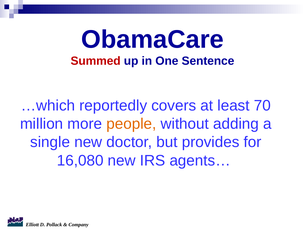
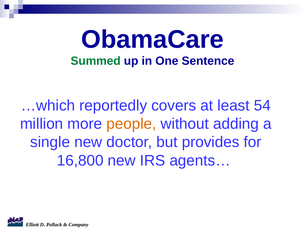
Summed colour: red -> green (96, 61)
70: 70 -> 54 (262, 105)
16,080: 16,080 -> 16,800 (80, 160)
